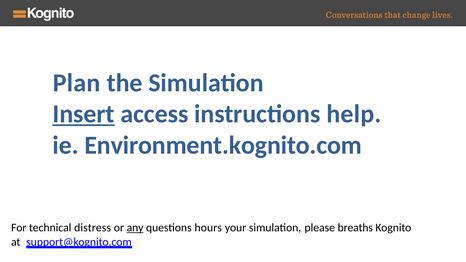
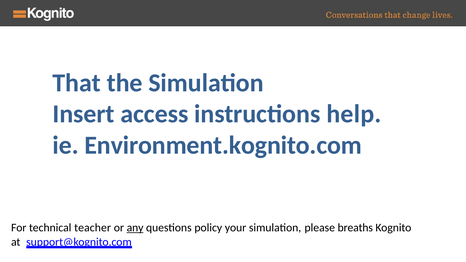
Plan: Plan -> That (77, 83)
Insert underline: present -> none (84, 114)
distress: distress -> teacher (93, 228)
hours: hours -> policy (208, 228)
